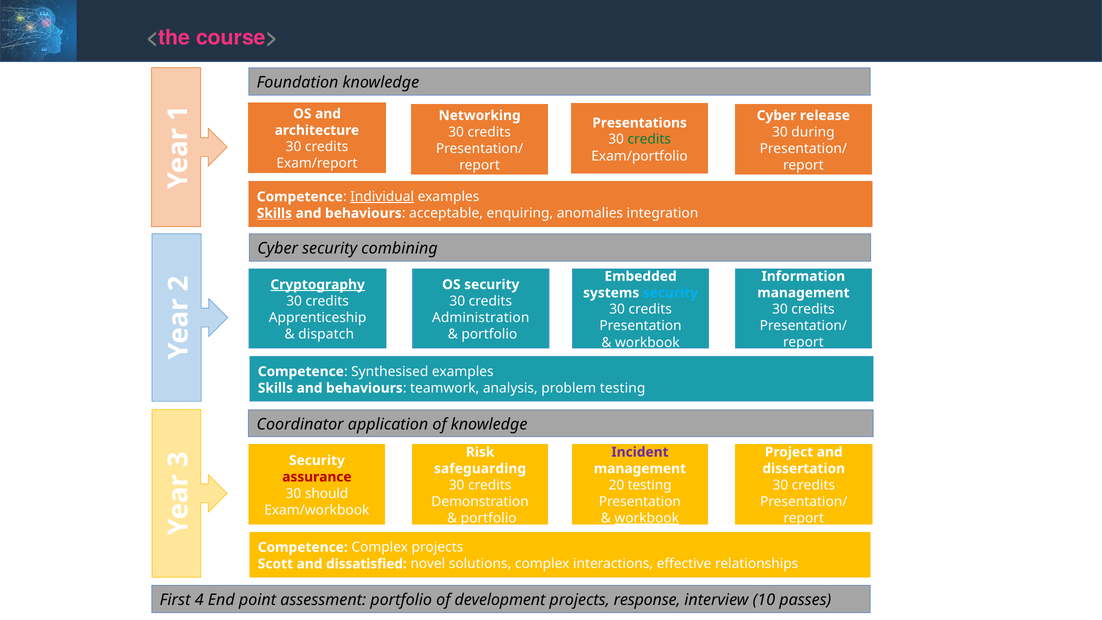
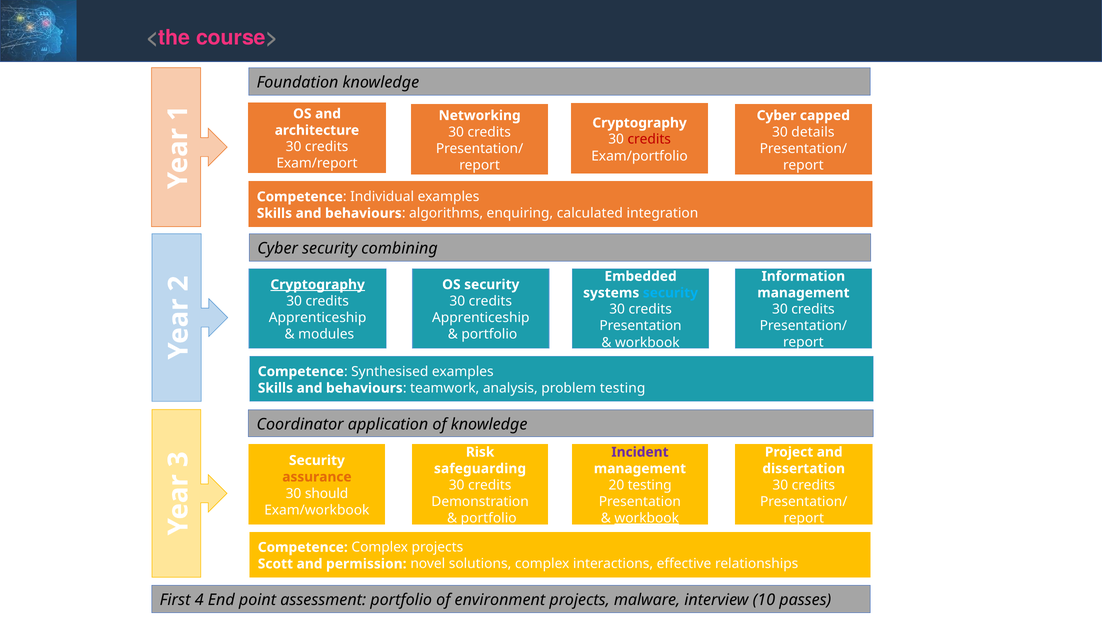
release: release -> capped (825, 115)
Presentations: Presentations -> Cryptography (640, 123)
during: during -> details (813, 132)
credits colour: green -> red (649, 139)
Individual underline: present -> none (382, 197)
Skills underline: present -> none (274, 213)
acceptable: acceptable -> algorithms (446, 213)
anomalies: anomalies -> calculated (590, 213)
Administration: Administration -> Apprenticeship (481, 318)
dispatch: dispatch -> modules (326, 334)
assurance colour: red -> orange (317, 477)
dissatisfied: dissatisfied -> permission (366, 564)
development: development -> environment (500, 600)
response: response -> malware (647, 600)
